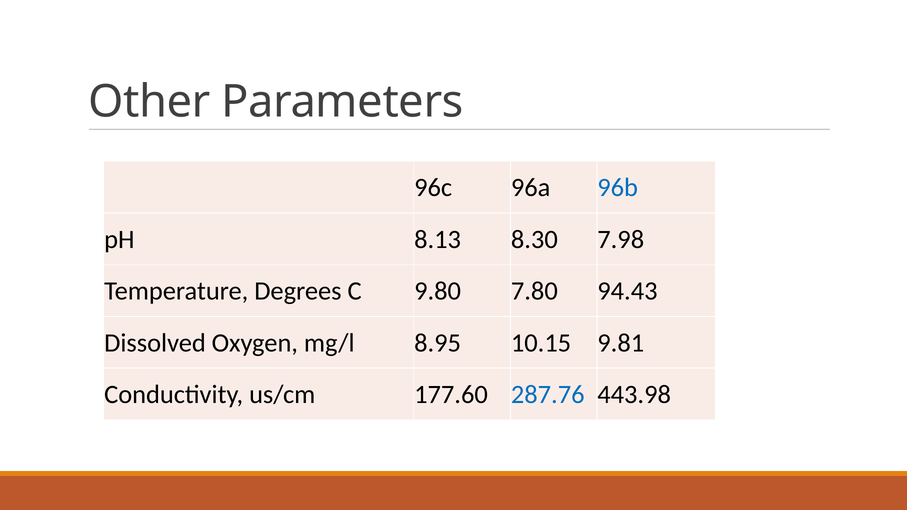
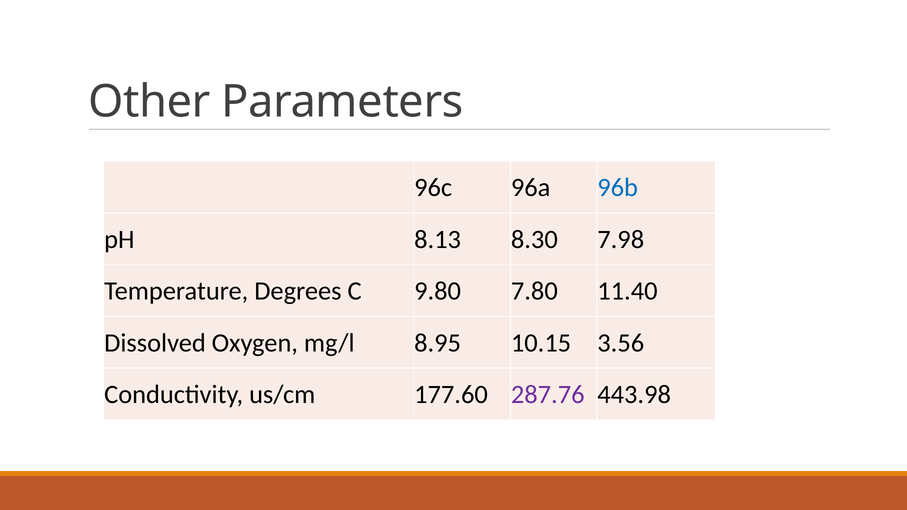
94.43: 94.43 -> 11.40 (627, 291)
9.81: 9.81 -> 3.56 (621, 343)
287.76 colour: blue -> purple (548, 395)
